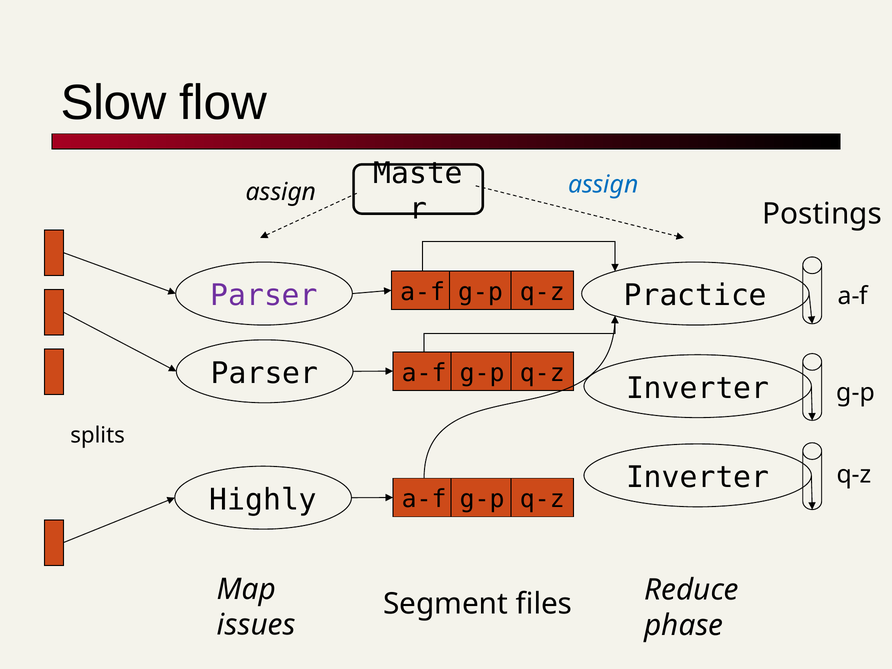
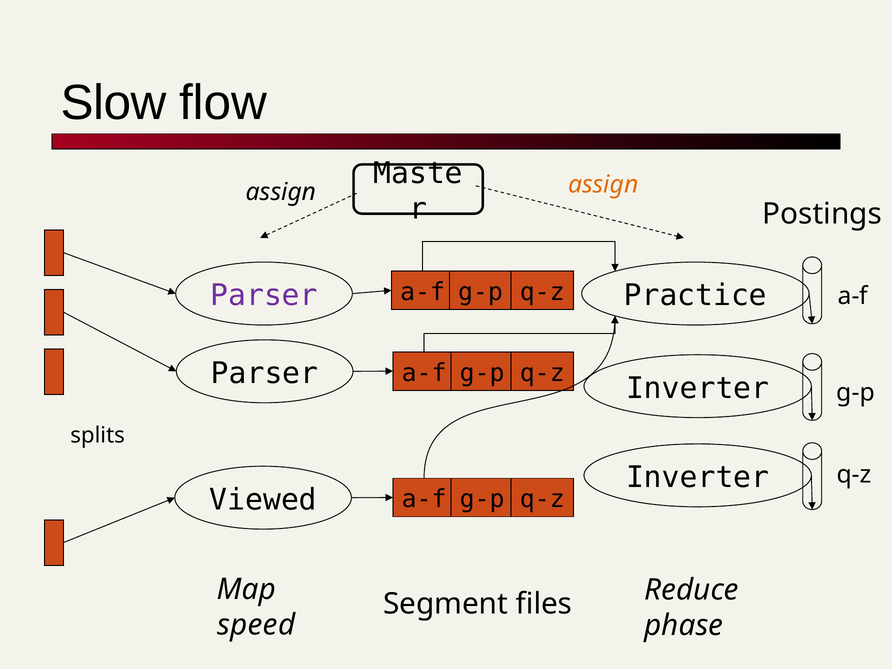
assign colour: blue -> orange (603, 185)
Highly: Highly -> Viewed (263, 500)
issues: issues -> speed (256, 625)
